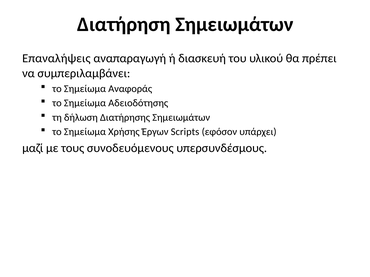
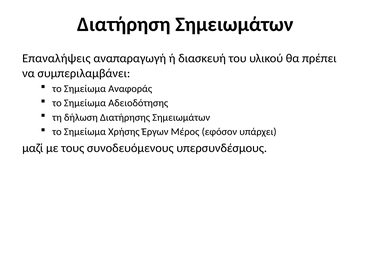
Scripts: Scripts -> Μέρος (185, 132)
